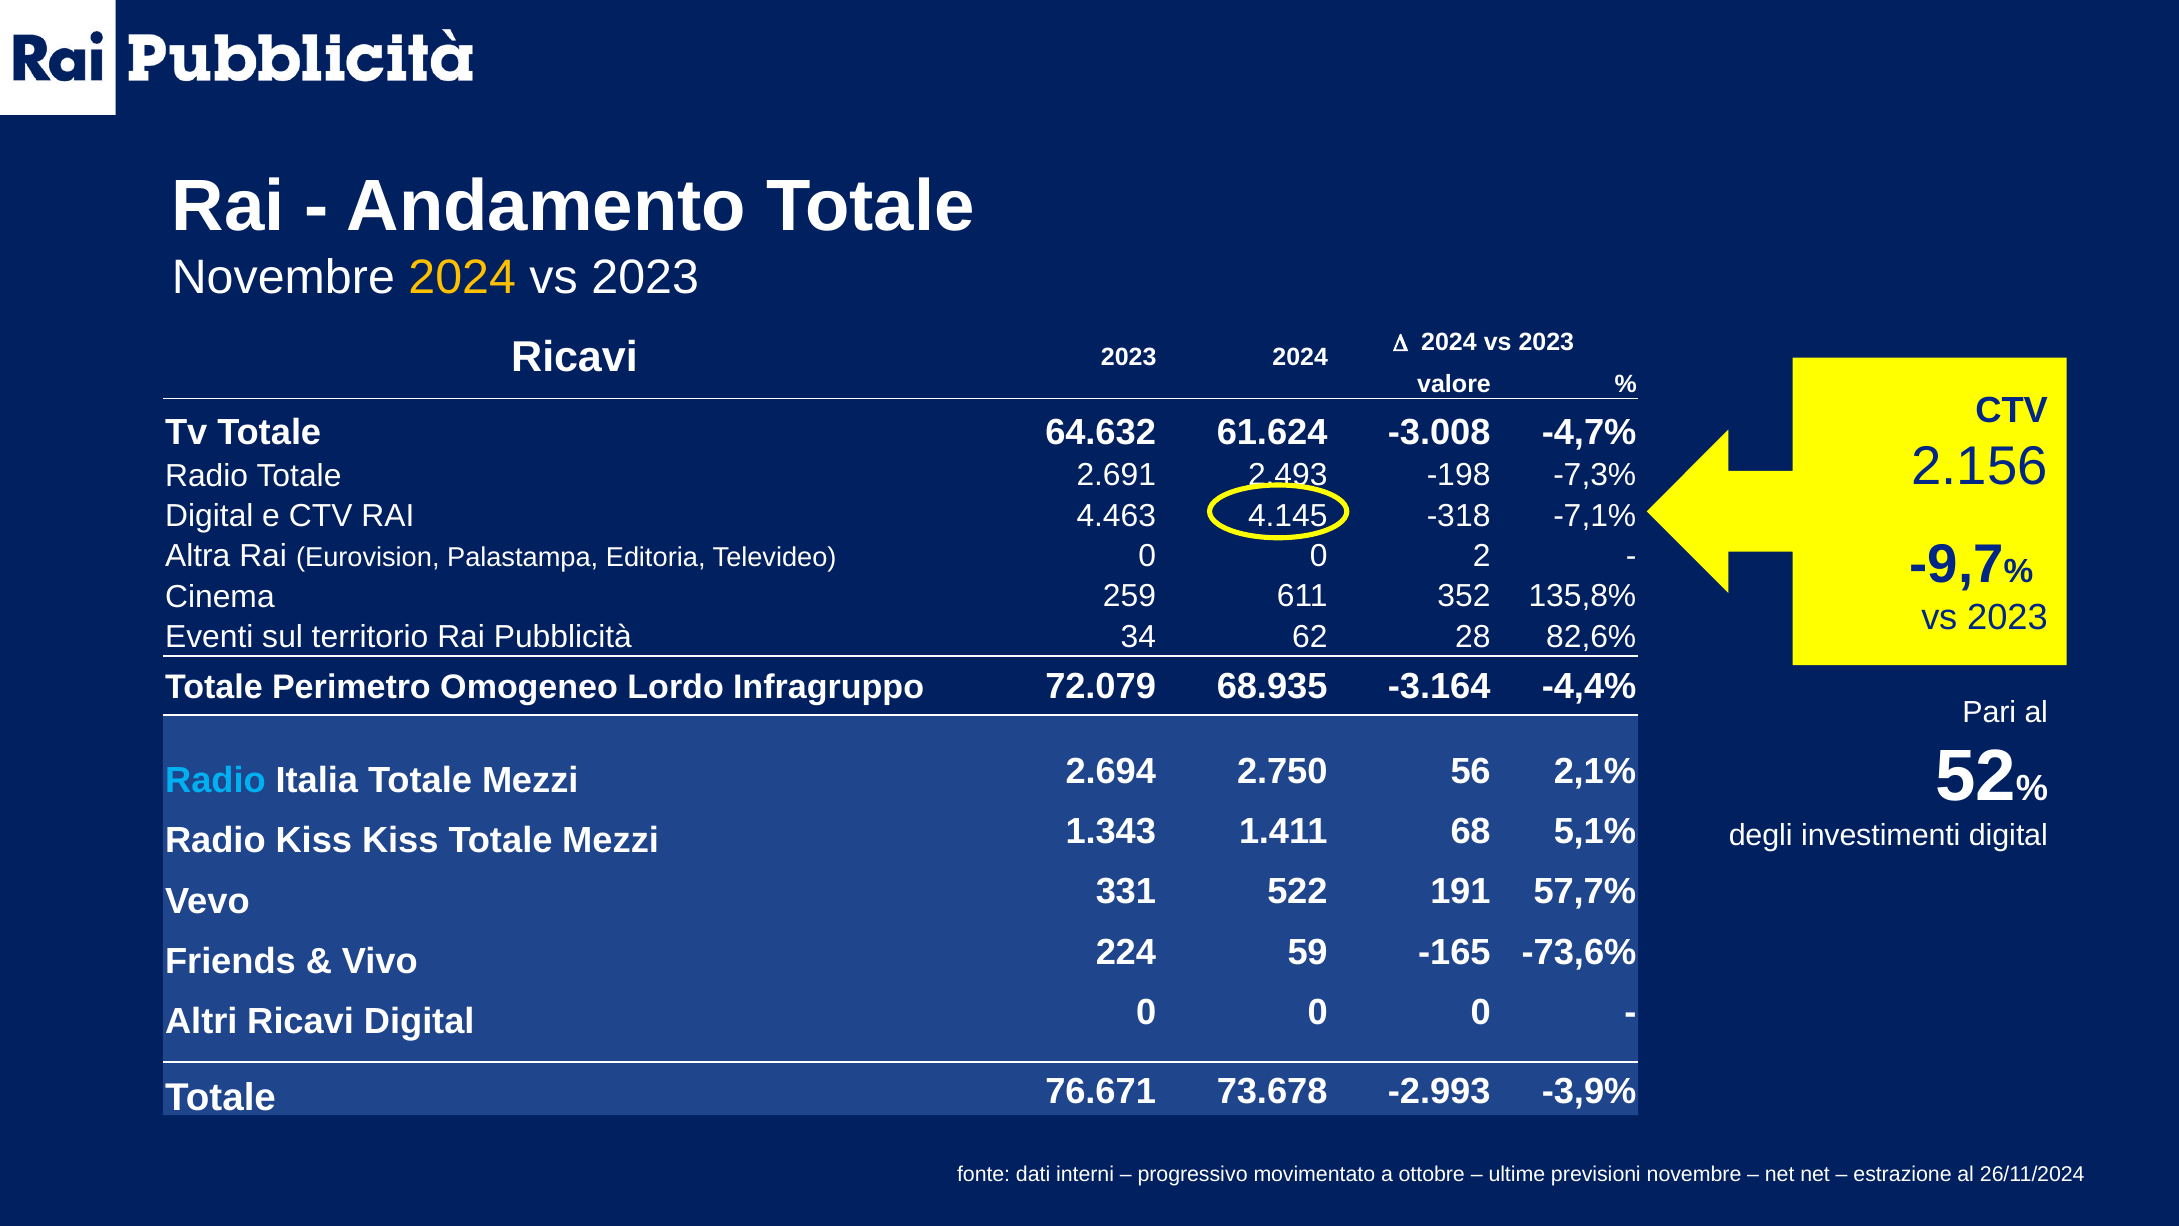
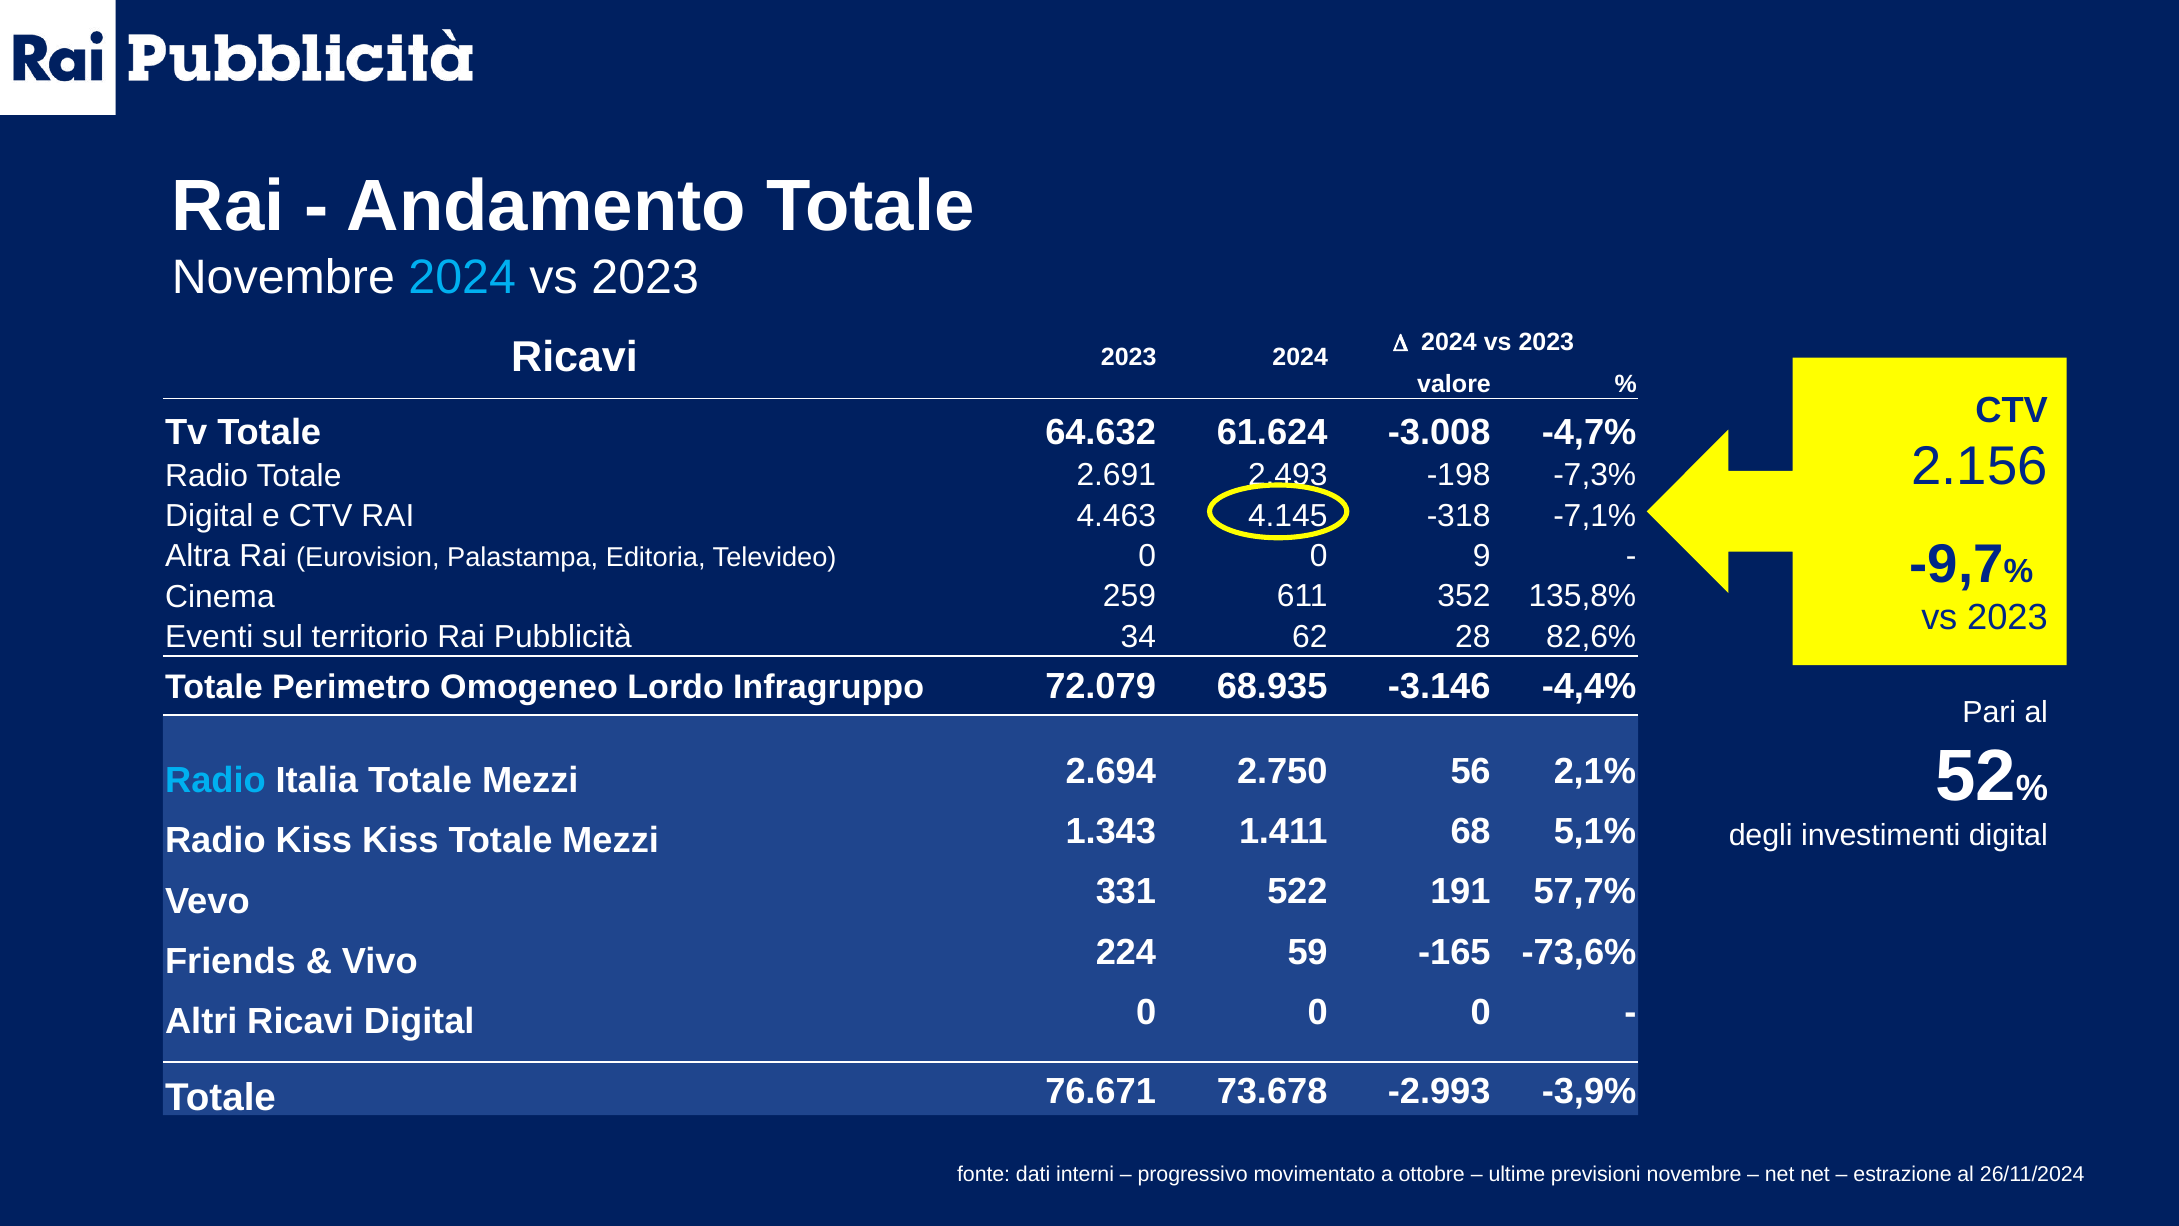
2024 colour: yellow -> light blue (462, 278)
2: 2 -> 9 (1482, 556)
-3.164: -3.164 -> -3.146 (1439, 686)
